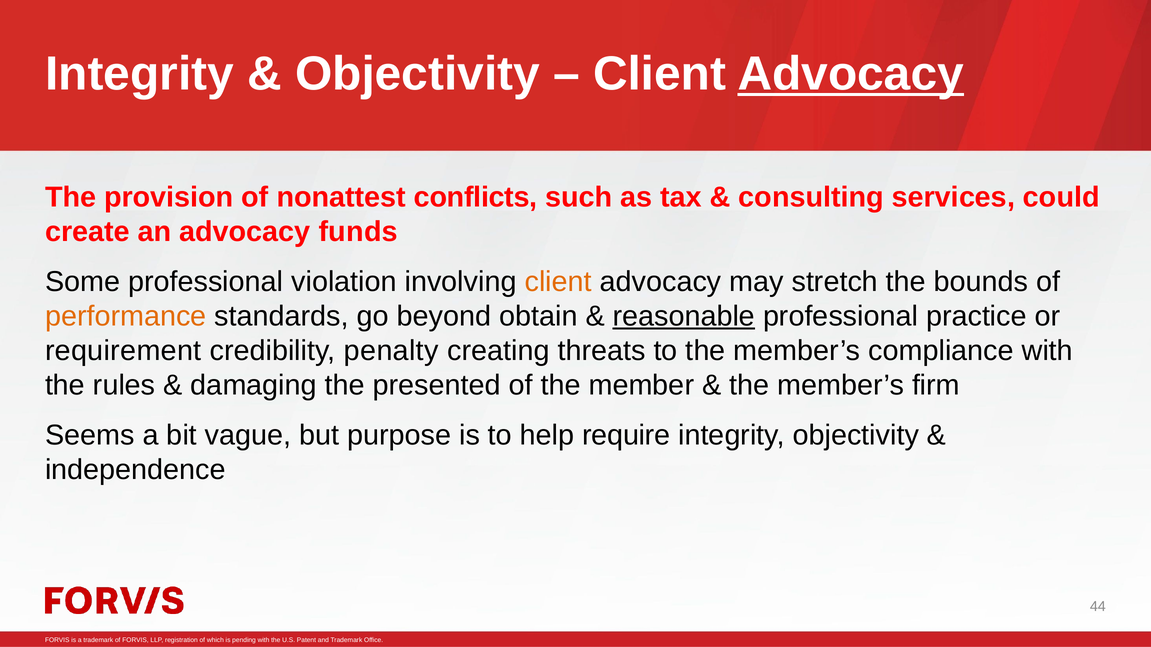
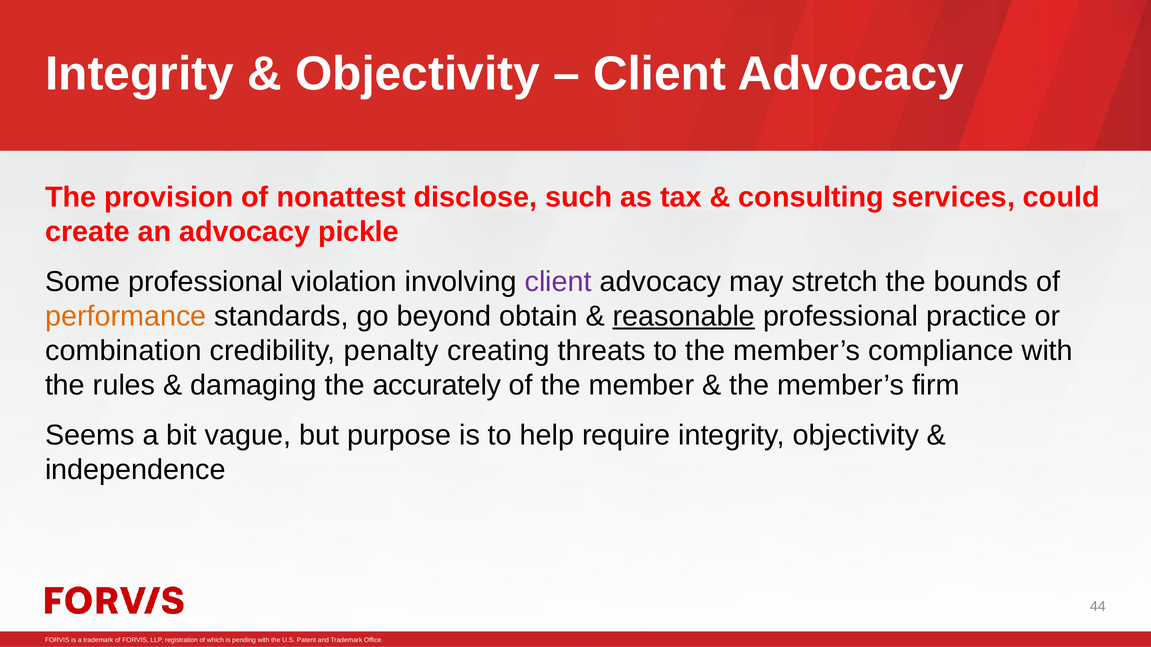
Advocacy underline: present -> none (851, 74)
conflicts: conflicts -> disclose (476, 197)
funds: funds -> pickle (359, 232)
client colour: orange -> purple (558, 282)
requirement: requirement -> combination (123, 351)
presented: presented -> accurately (437, 385)
